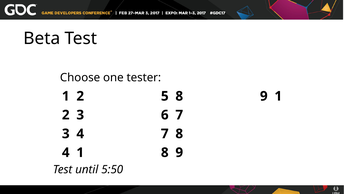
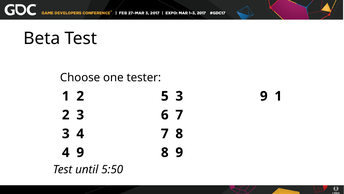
8: 8 -> 3 (179, 96)
1: 1 -> 9 (80, 152)
